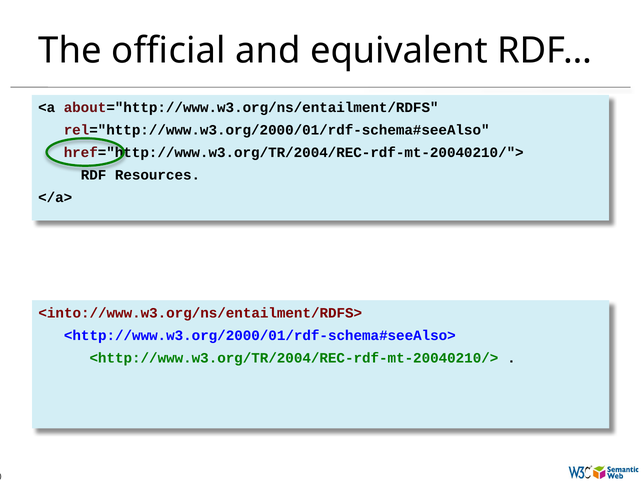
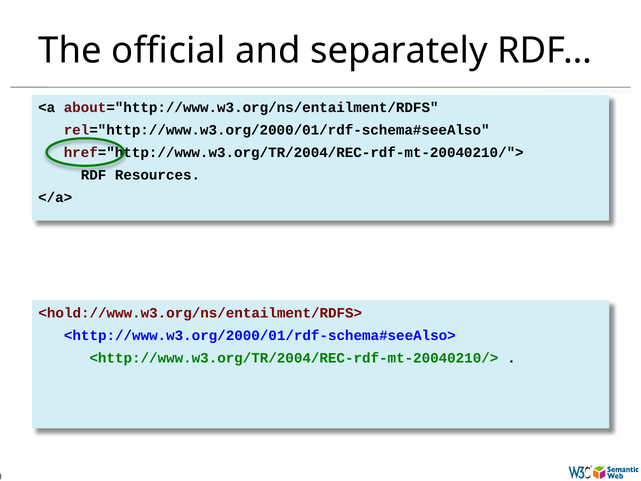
equivalent: equivalent -> separately (399, 51)
<into://www.w3.org/ns/entailment/RDFS>: <into://www.w3.org/ns/entailment/RDFS> -> <hold://www.w3.org/ns/entailment/RDFS> (200, 313)
